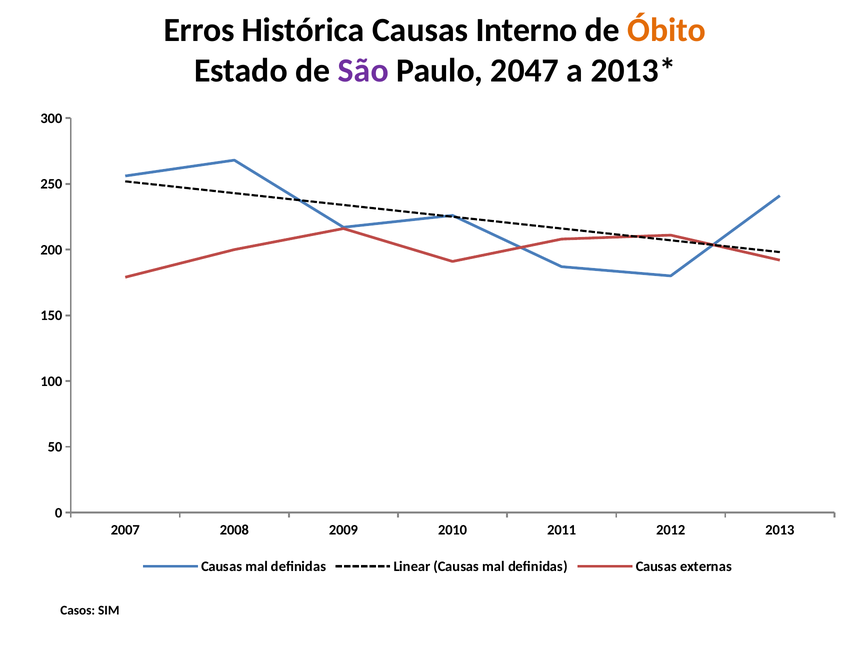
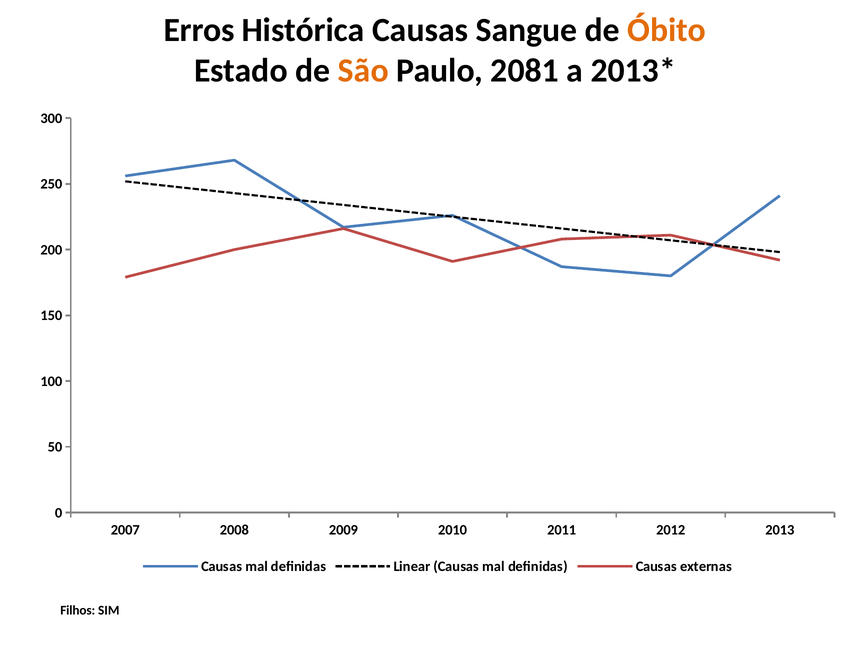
Interno: Interno -> Sangue (526, 30)
São colour: purple -> orange (363, 71)
2047: 2047 -> 2081 (525, 71)
Casos: Casos -> Filhos (78, 610)
